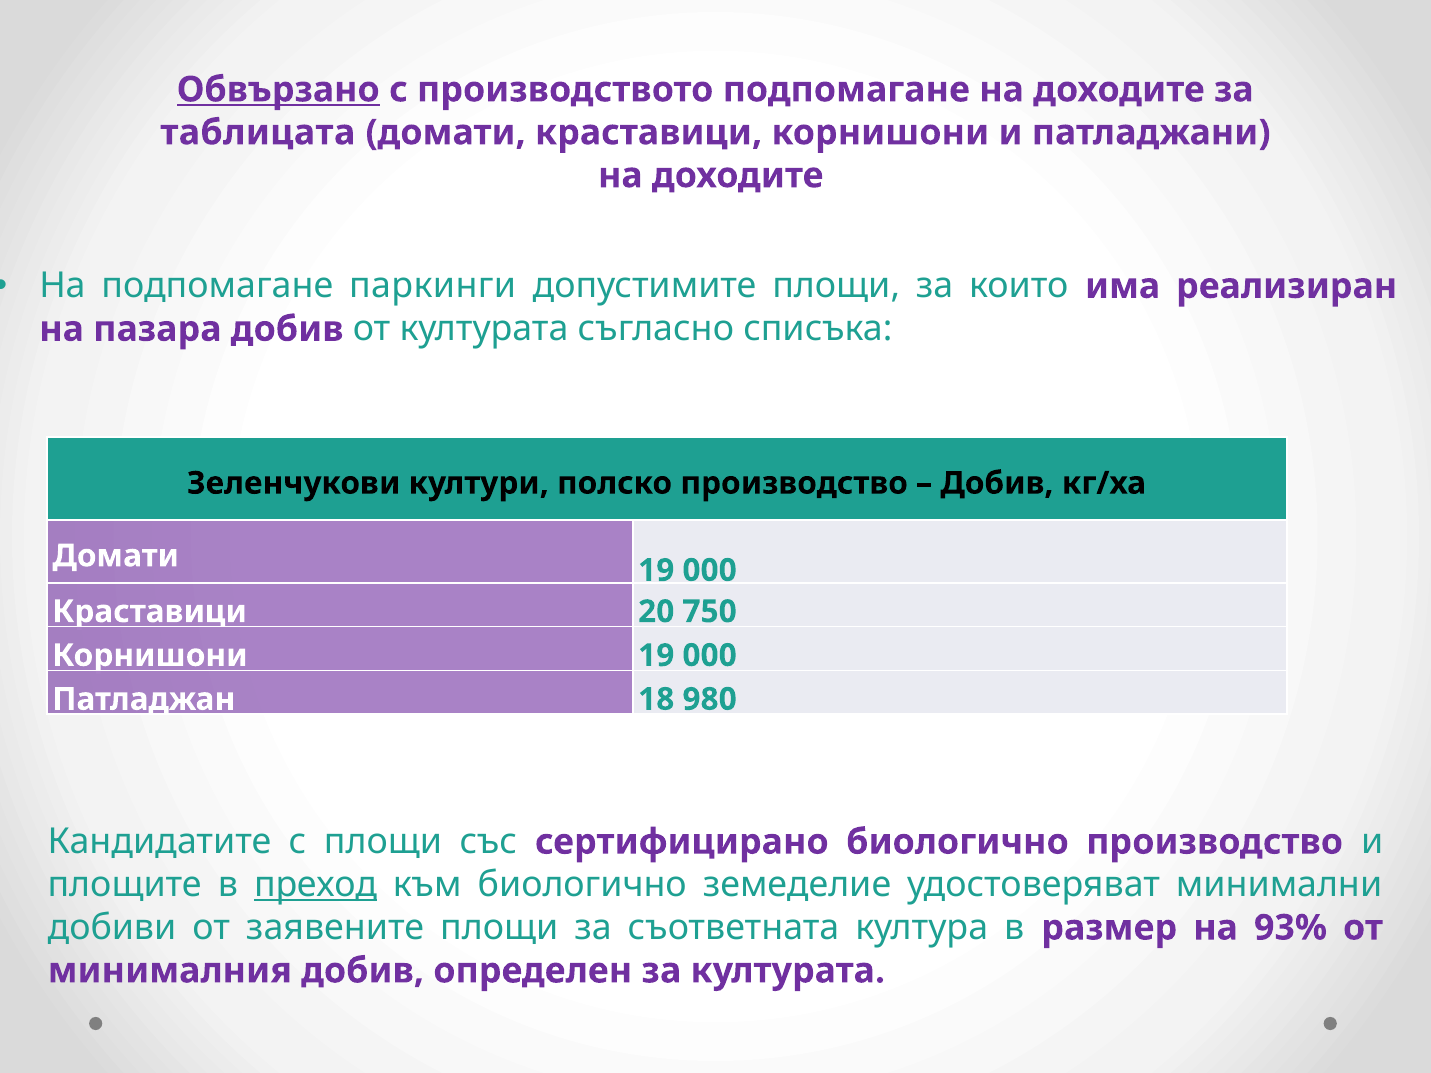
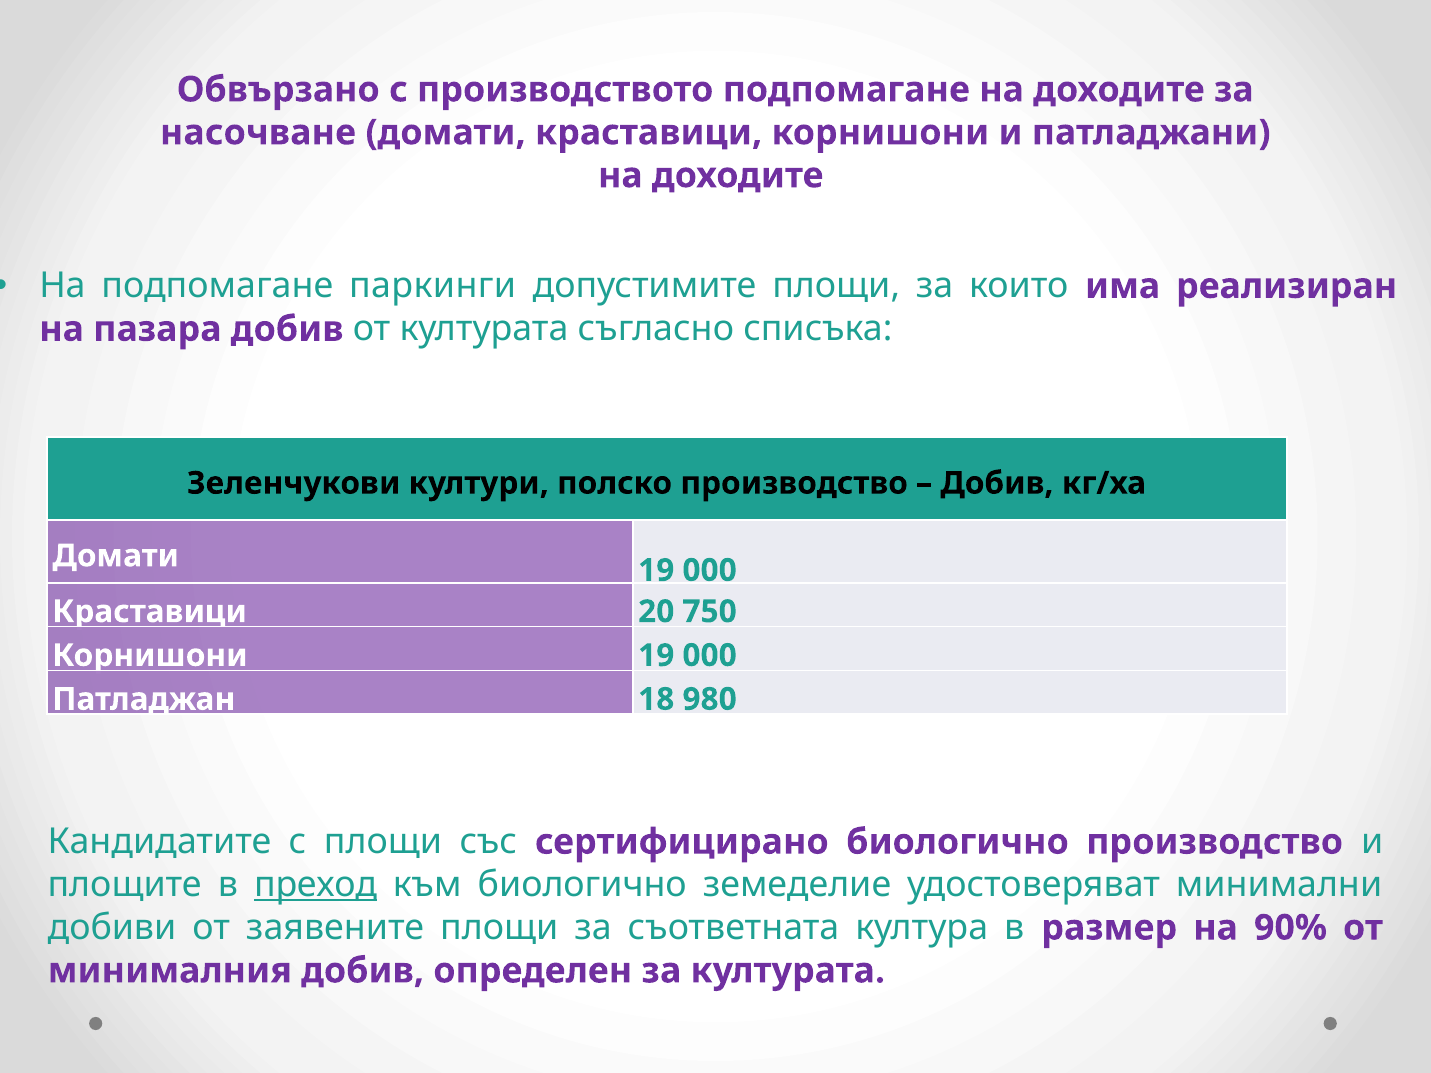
Обвързано underline: present -> none (278, 90)
таблицата: таблицата -> насочване (258, 133)
93%: 93% -> 90% (1291, 928)
